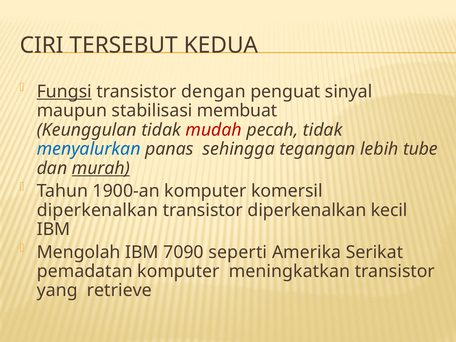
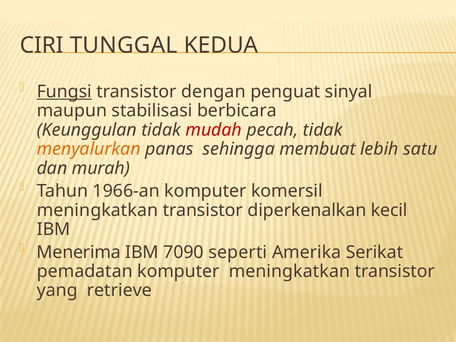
TERSEBUT: TERSEBUT -> TUNGGAL (124, 45)
membuat: membuat -> berbicara (237, 111)
menyalurkan colour: blue -> orange (89, 149)
tegangan: tegangan -> membuat (317, 149)
tube: tube -> satu (420, 149)
murah underline: present -> none (101, 168)
1900-an: 1900-an -> 1966-an (126, 191)
diperkenalkan: diperkenalkan -> meningkatkan (97, 210)
Mengolah: Mengolah -> Menerima (79, 252)
